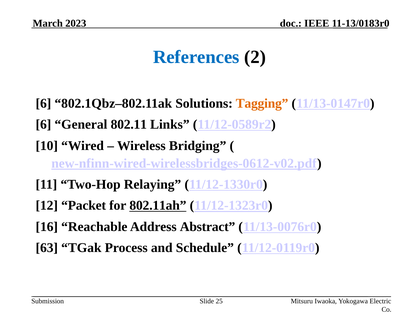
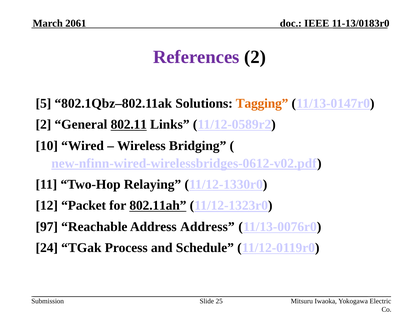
2023: 2023 -> 2061 (76, 23)
References colour: blue -> purple (196, 57)
6: 6 -> 5 (43, 103)
6: 6 -> 2 (43, 125)
802.11 underline: none -> present (129, 125)
16: 16 -> 97 (47, 227)
Address Abstract: Abstract -> Address (207, 227)
63: 63 -> 24 (47, 248)
